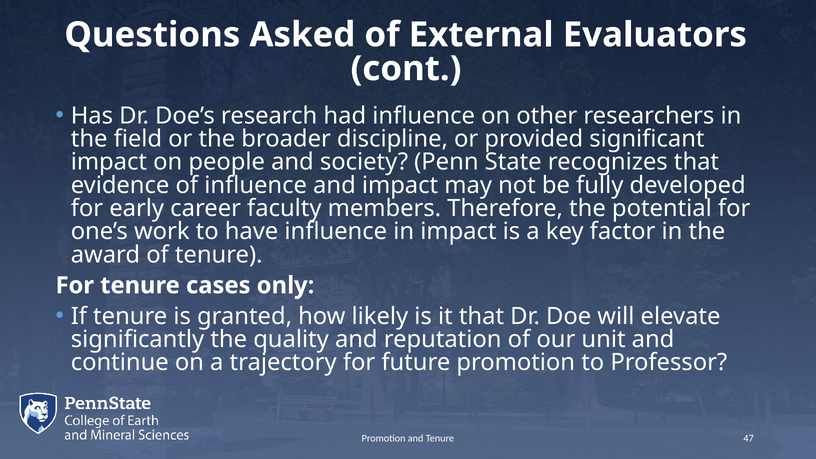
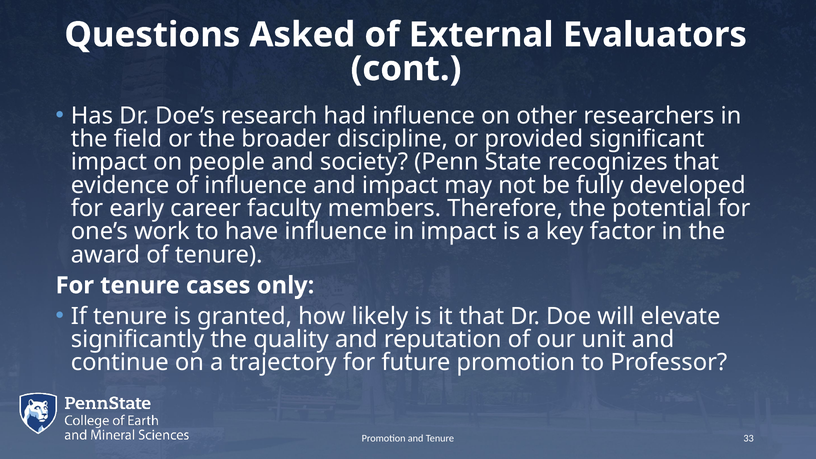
47: 47 -> 33 (749, 438)
